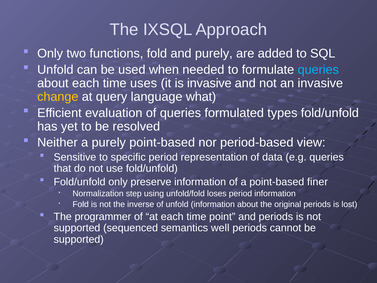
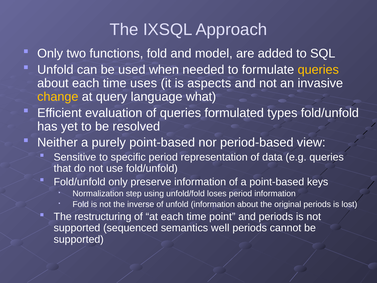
and purely: purely -> model (214, 53)
queries colour: light blue -> yellow (318, 70)
is invasive: invasive -> aspects (209, 83)
finer: finer -> keys (318, 182)
programmer: programmer -> restructuring (103, 216)
